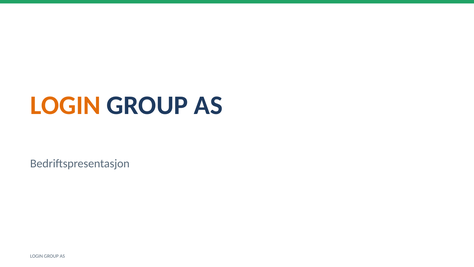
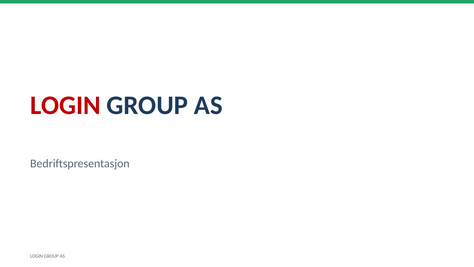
LOGIN colour: orange -> red (65, 105)
